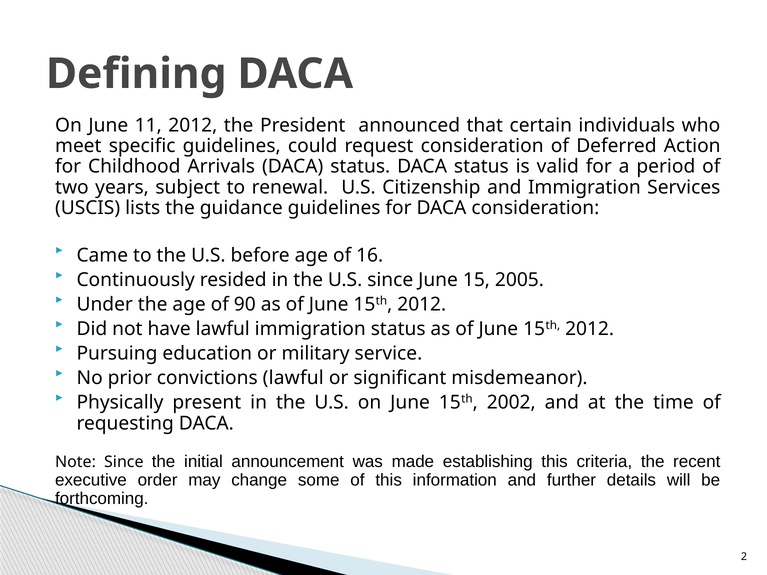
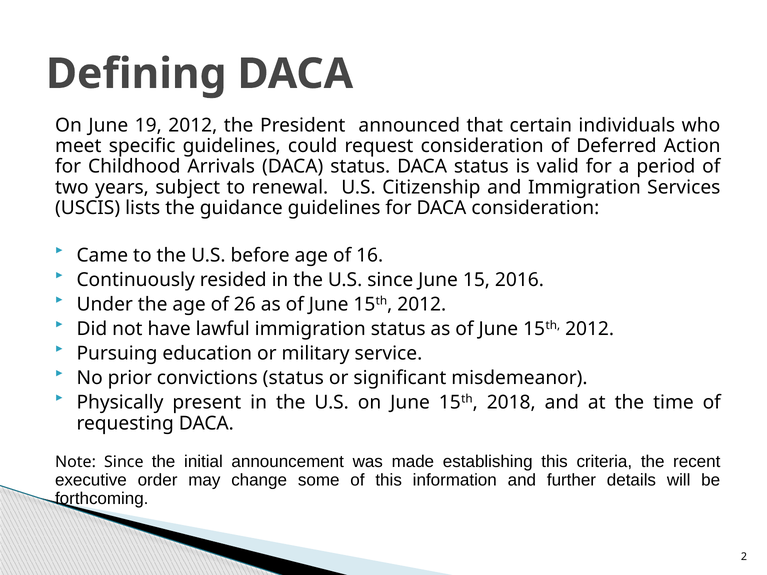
11: 11 -> 19 (148, 125)
2005: 2005 -> 2016 (519, 280)
90: 90 -> 26 (245, 305)
convictions lawful: lawful -> status (293, 378)
2002: 2002 -> 2018 (511, 403)
